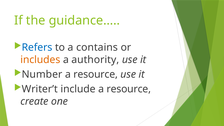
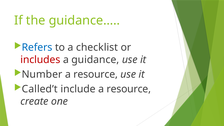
contains: contains -> checklist (97, 47)
includes colour: orange -> red (40, 60)
authority: authority -> guidance (95, 60)
Writer’t: Writer’t -> Called’t (40, 89)
